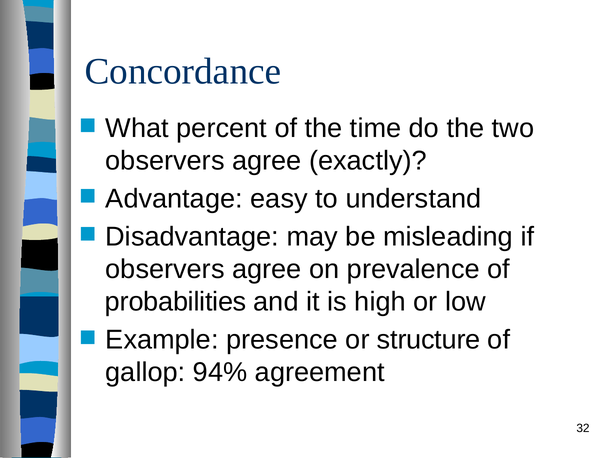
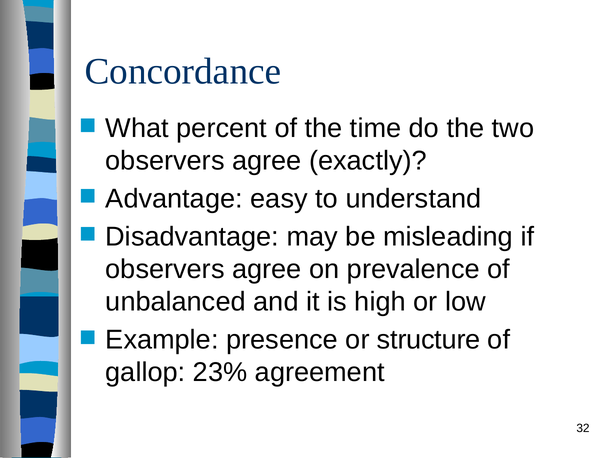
probabilities: probabilities -> unbalanced (176, 302)
94%: 94% -> 23% (220, 373)
